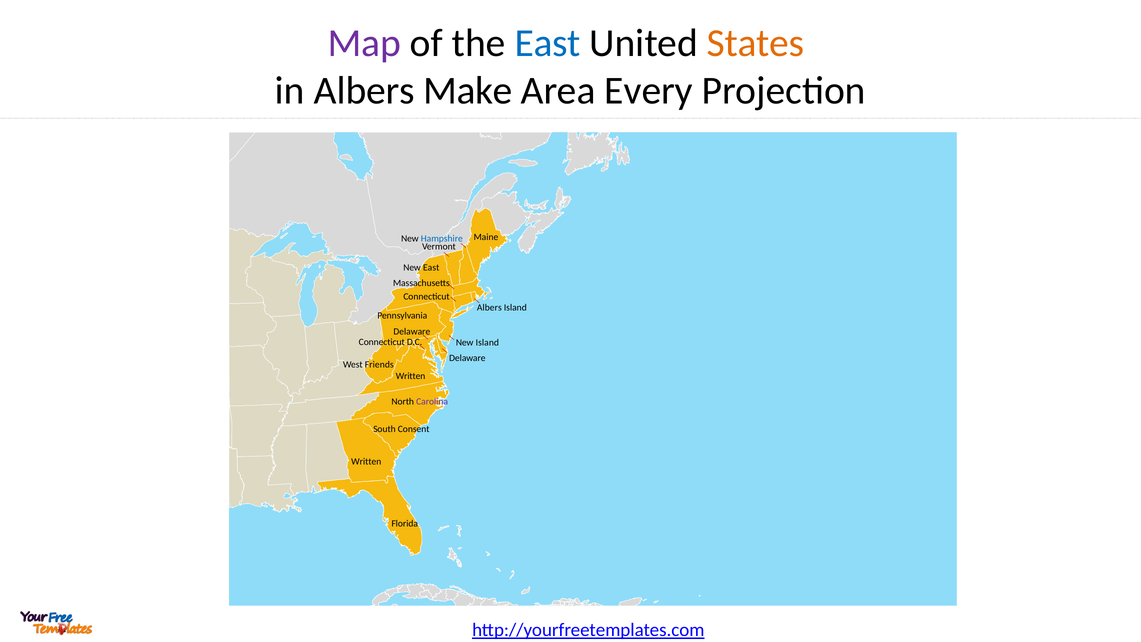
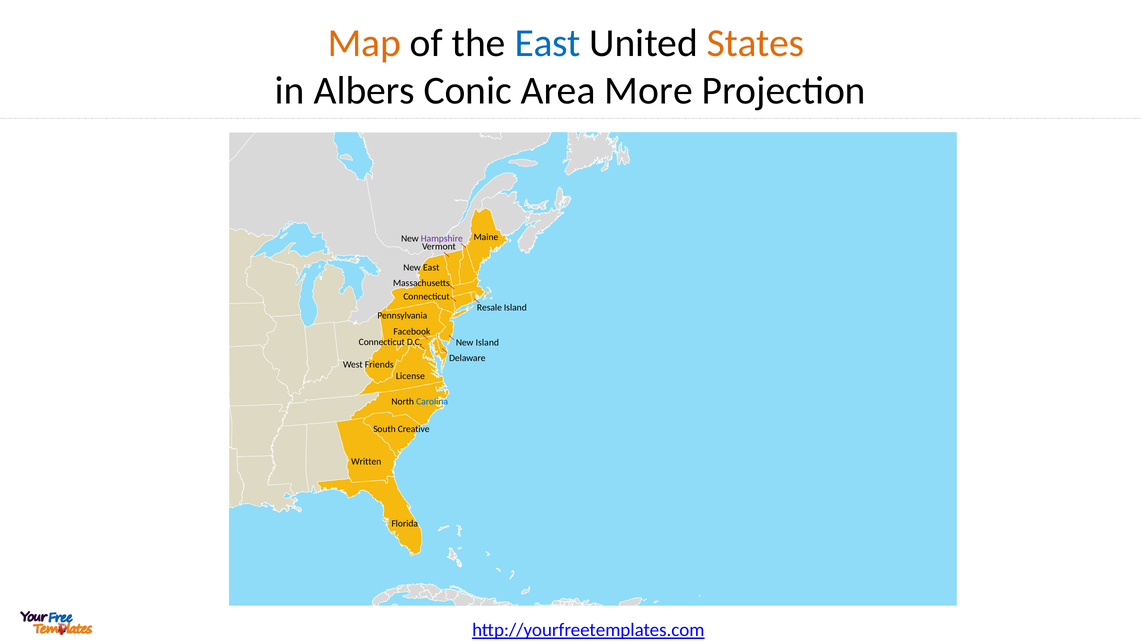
Map colour: purple -> orange (364, 43)
Make: Make -> Conic (468, 91)
Every: Every -> More (649, 91)
Hampshire colour: blue -> purple (442, 238)
Albers: Albers -> Resale (489, 308)
Delaware: Delaware -> Facebook (412, 331)
Written: Written -> License (410, 376)
Carolina colour: purple -> blue (432, 402)
Consent: Consent -> Creative (414, 429)
